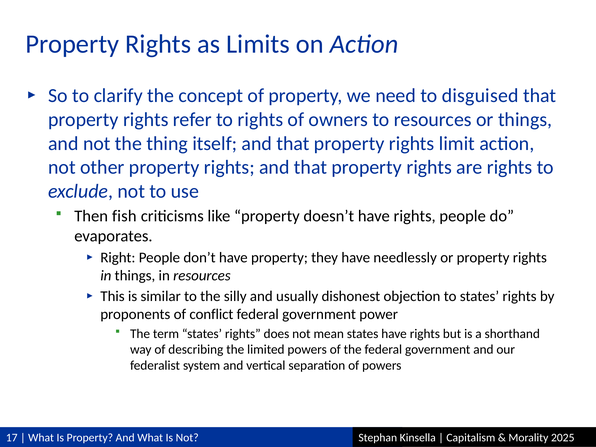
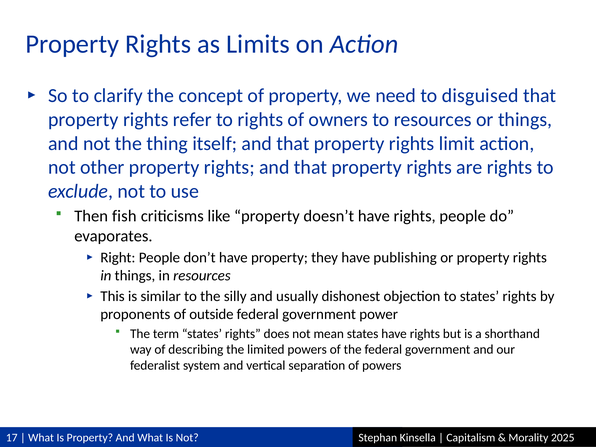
needlessly: needlessly -> publishing (405, 258)
conflict: conflict -> outside (211, 314)
